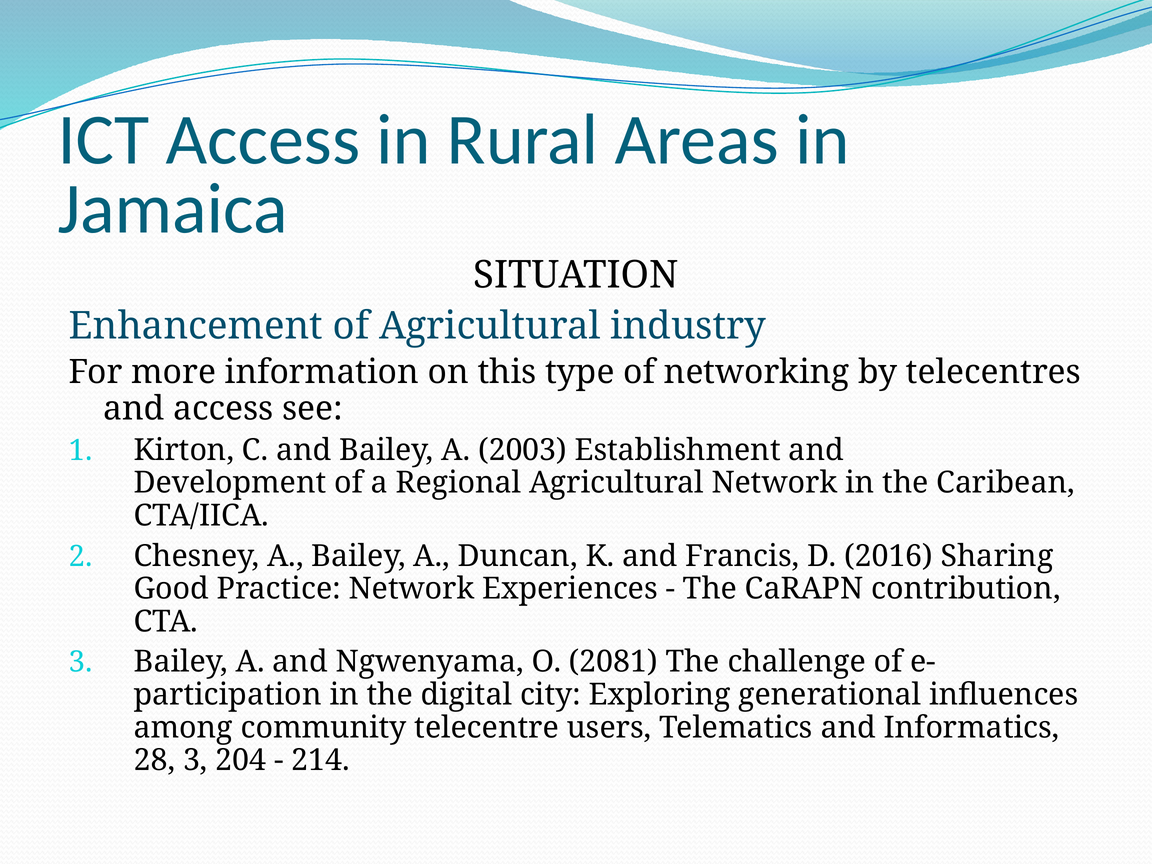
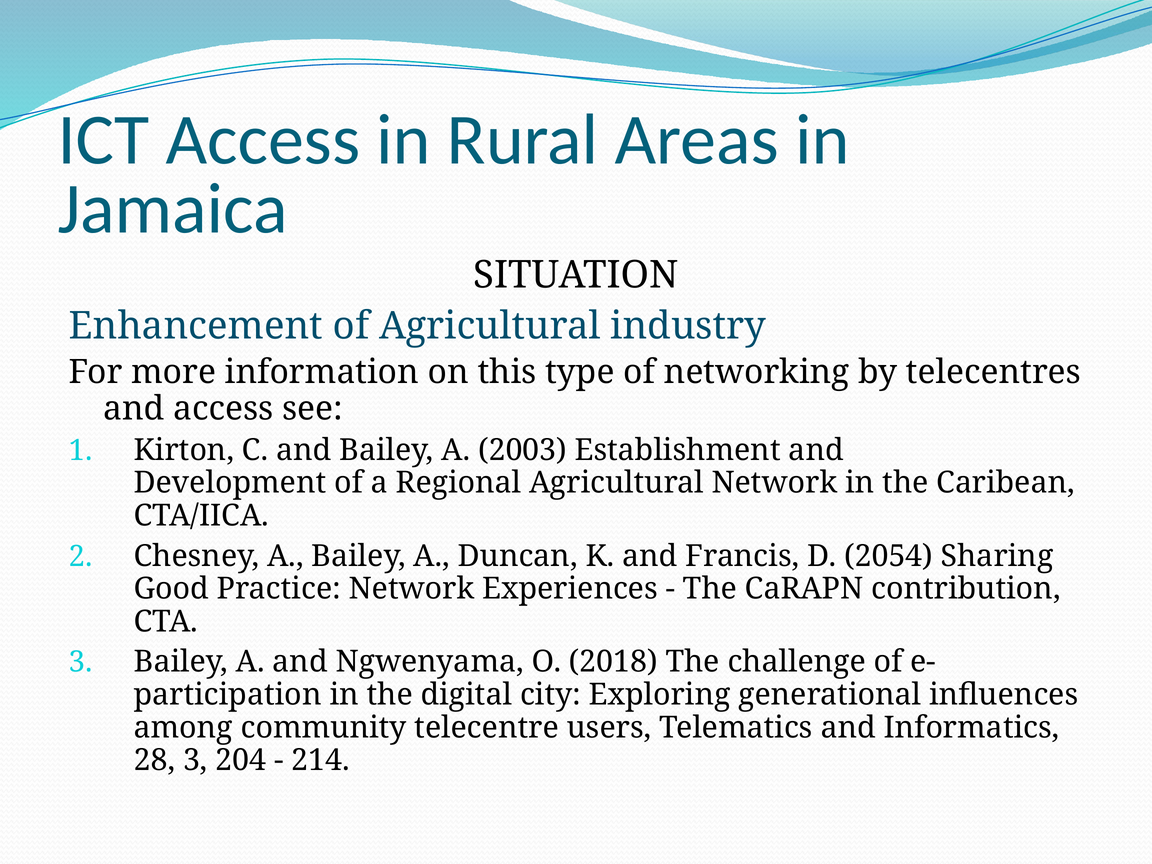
2016: 2016 -> 2054 (889, 556)
2081: 2081 -> 2018 (613, 662)
